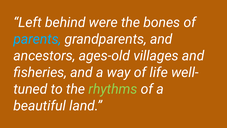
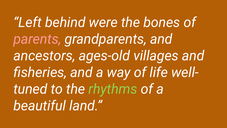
parents colour: light blue -> pink (37, 39)
